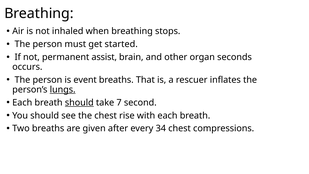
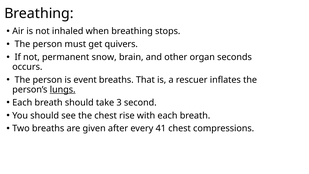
started: started -> quivers (121, 44)
assist: assist -> snow (104, 57)
should underline: present -> none (79, 102)
7: 7 -> 3 (119, 102)
34: 34 -> 41 (161, 128)
